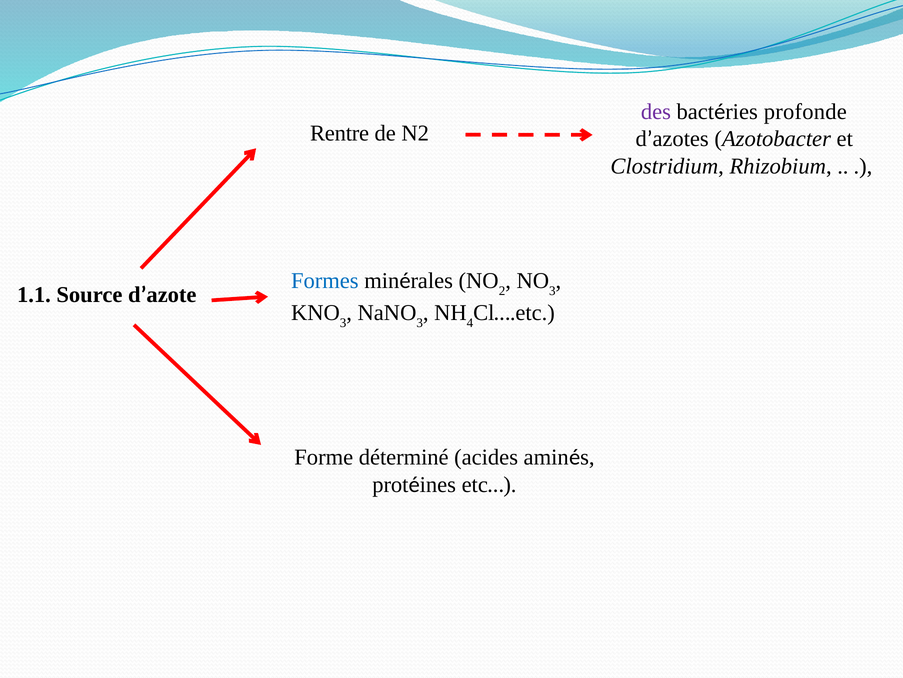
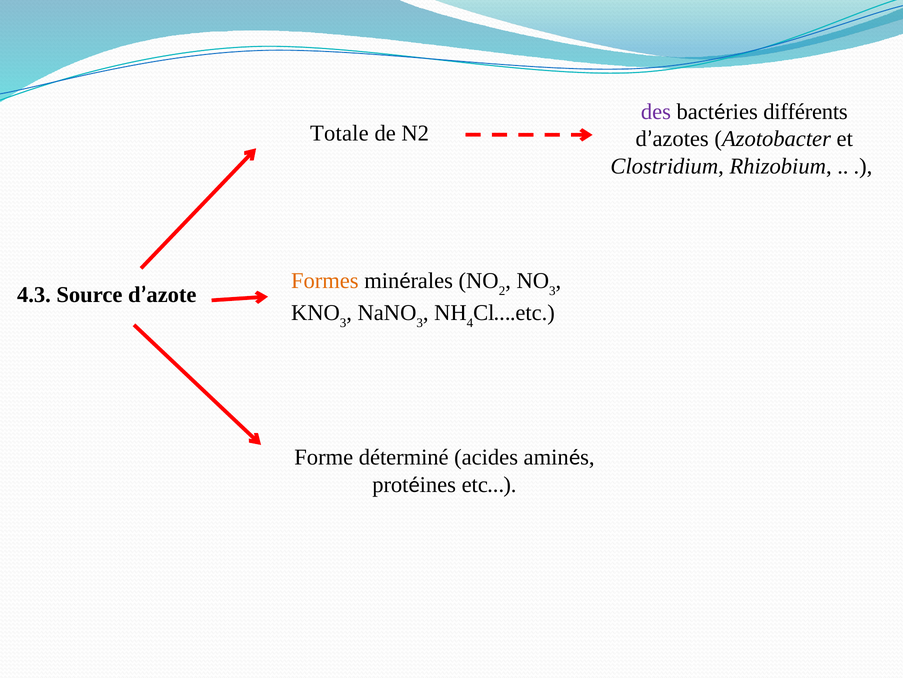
profonde: profonde -> différents (806, 112)
Rentre: Rentre -> Totale (339, 133)
Formes colour: blue -> orange (325, 281)
1.1: 1.1 -> 4.3 (34, 295)
